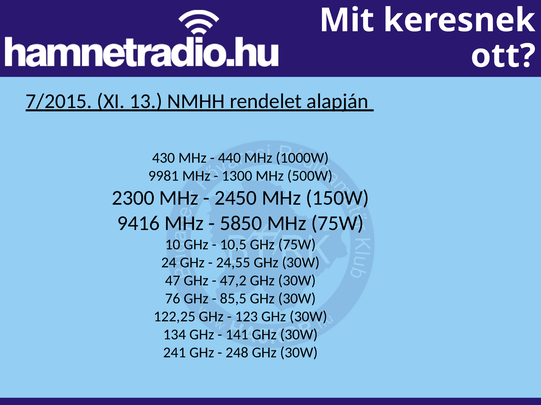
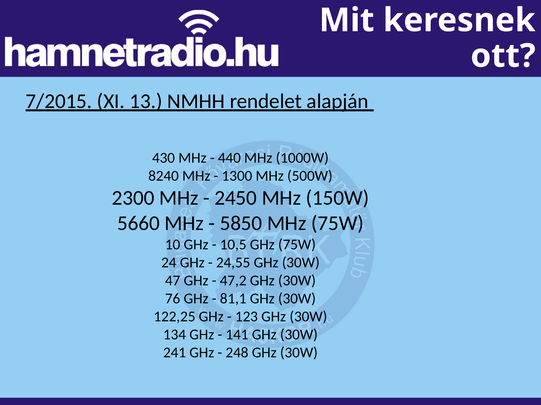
9981: 9981 -> 8240 (164, 176)
9416: 9416 -> 5660 (138, 224)
85,5: 85,5 -> 81,1 (233, 299)
